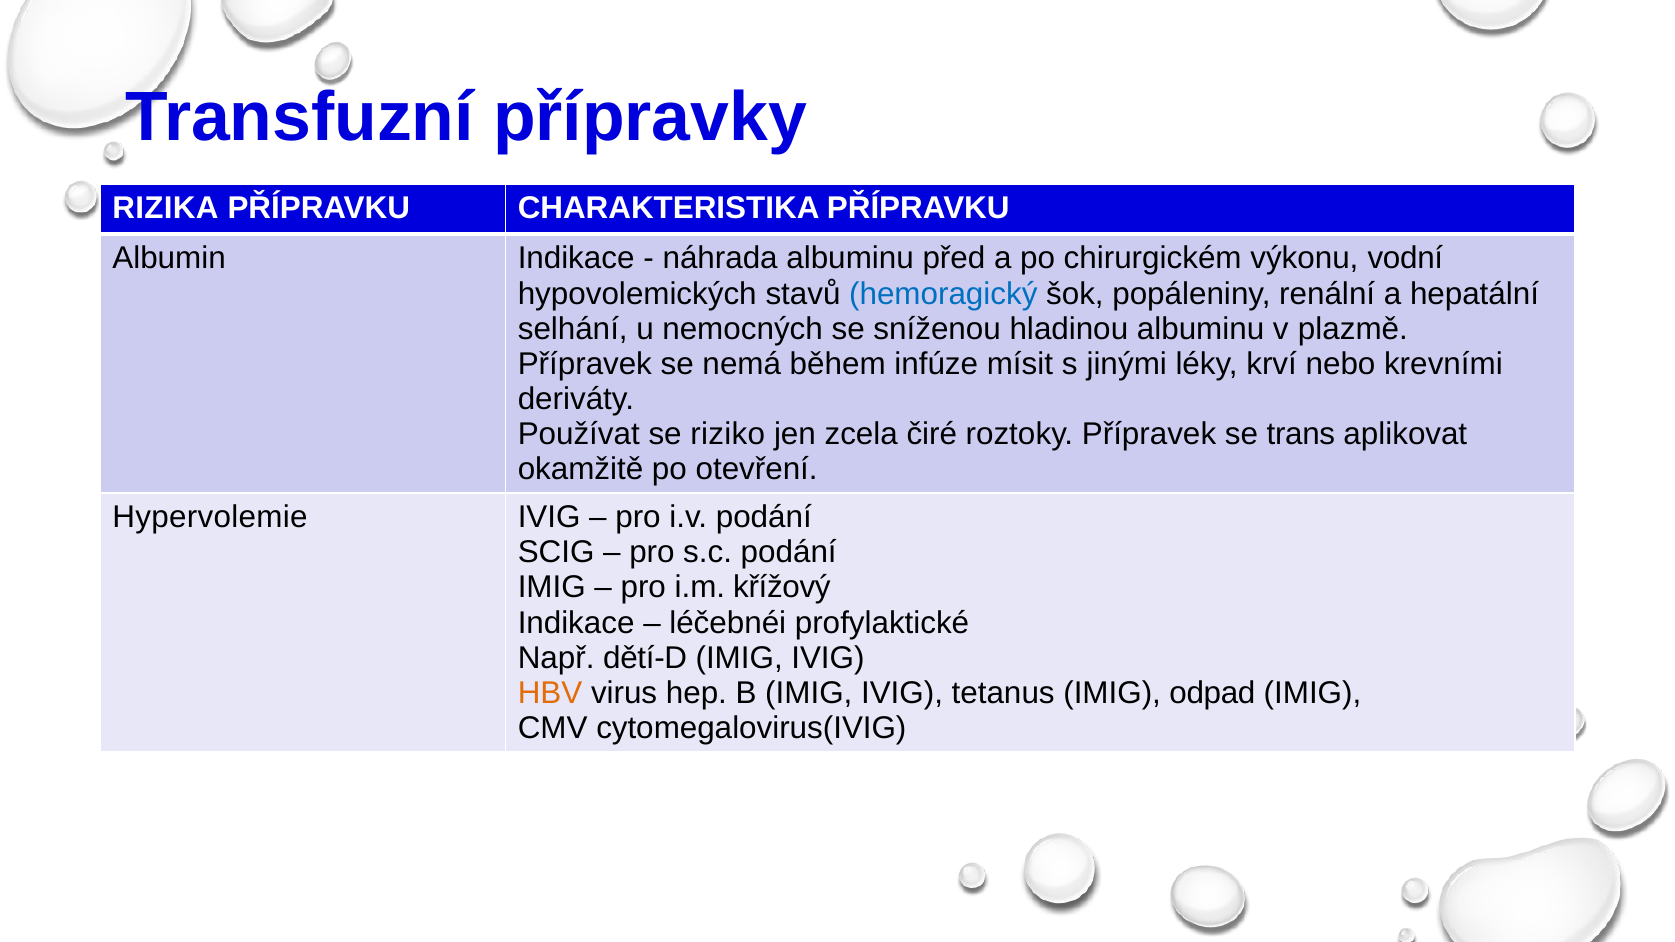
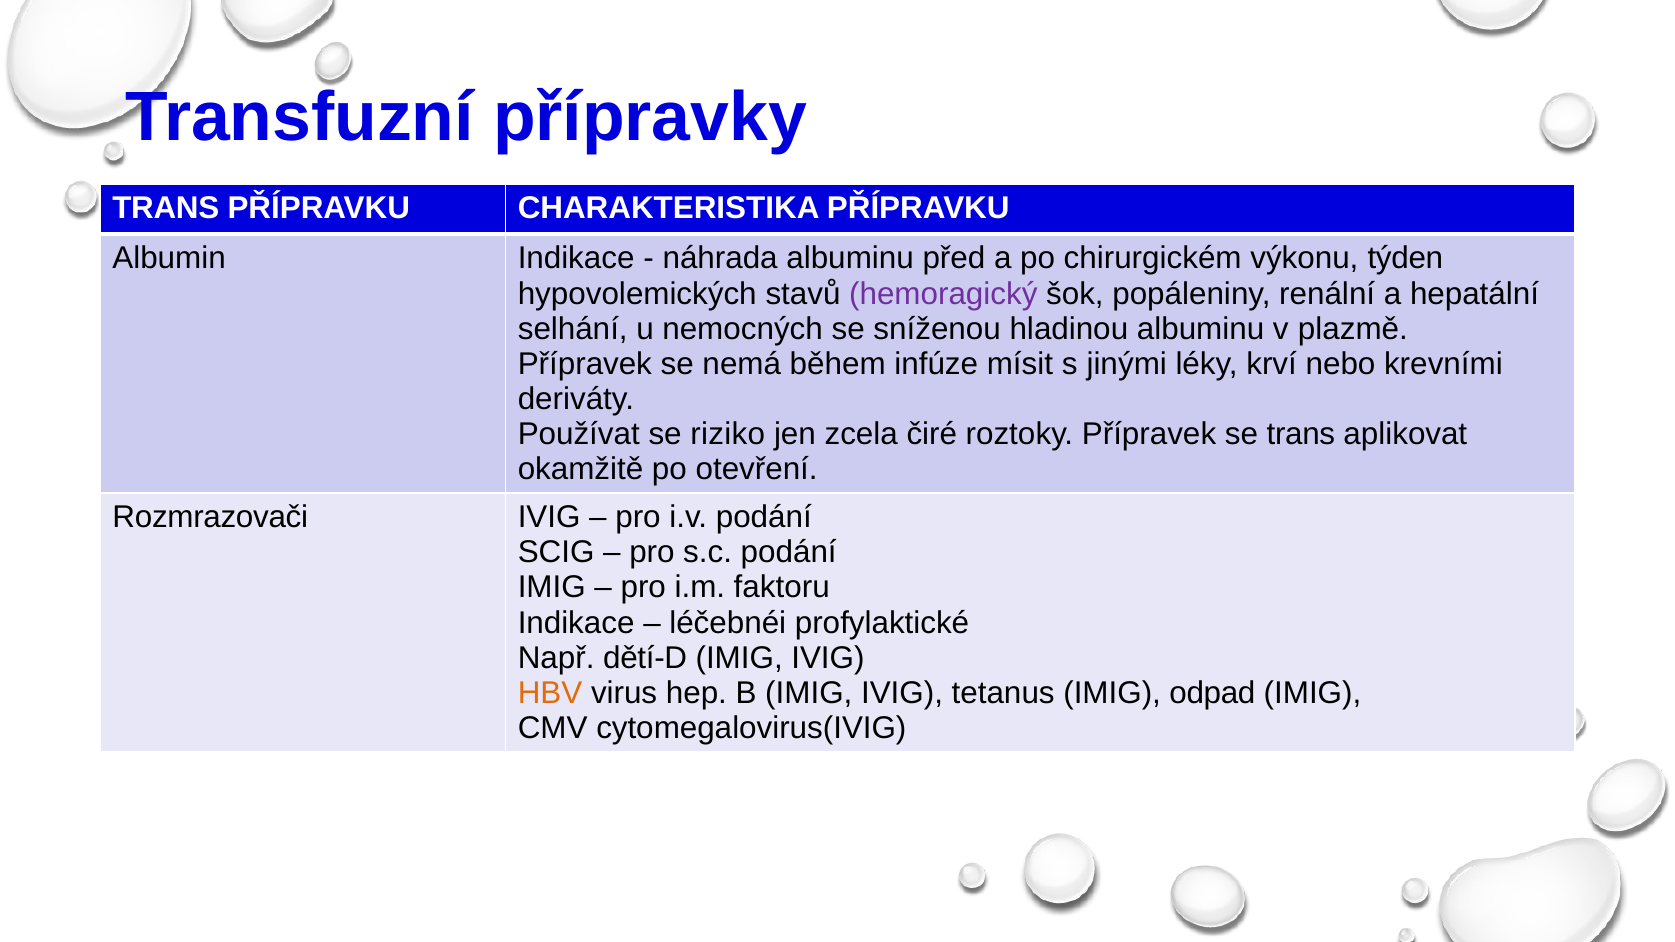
RIZIKA: RIZIKA -> TRANS (166, 208)
vodní: vodní -> týden (1405, 259)
hemoragický colour: blue -> purple (943, 294)
Hypervolemie: Hypervolemie -> Rozmrazovači (210, 517)
křížový: křížový -> faktoru (782, 588)
